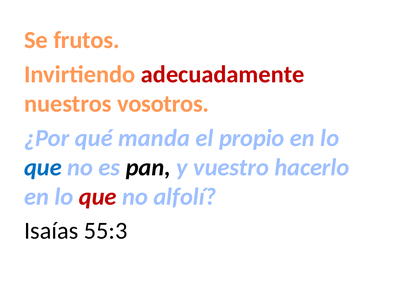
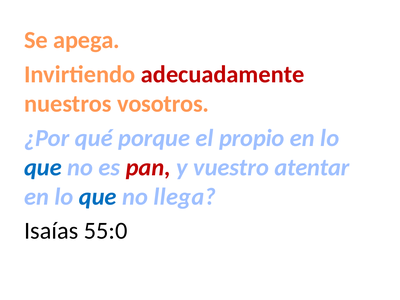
frutos: frutos -> apega (87, 40)
manda: manda -> porque (154, 138)
pan colour: black -> red (148, 167)
hacerlo: hacerlo -> atentar (312, 167)
que colour: red -> blue (98, 197)
alfolí: alfolí -> llega (185, 197)
55:3: 55:3 -> 55:0 (106, 231)
